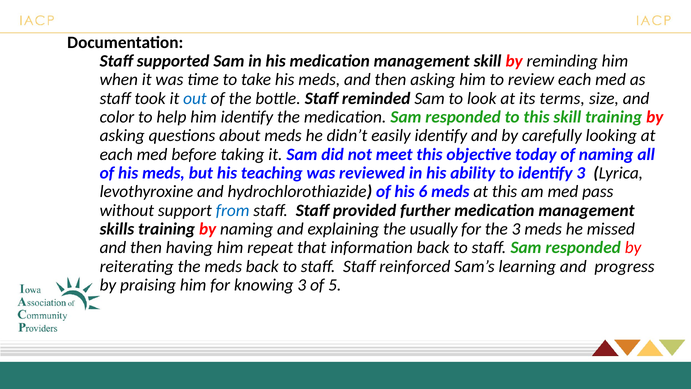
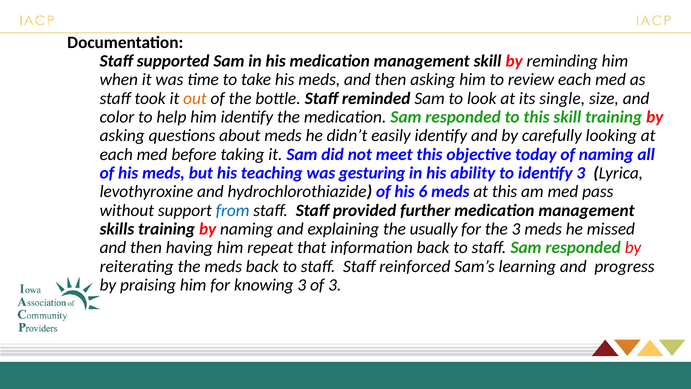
out colour: blue -> orange (195, 98)
terms: terms -> single (562, 98)
reviewed: reviewed -> gesturing (372, 173)
of 5: 5 -> 3 (335, 285)
